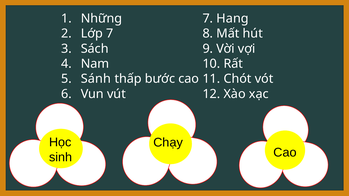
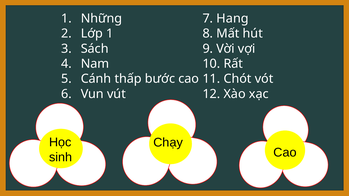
Lớp 7: 7 -> 1 (110, 34)
Sánh: Sánh -> Cánh (96, 79)
